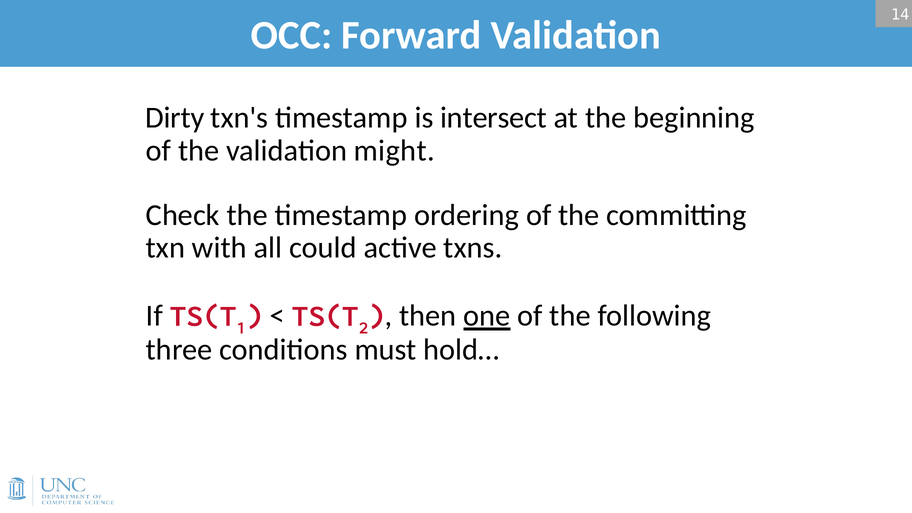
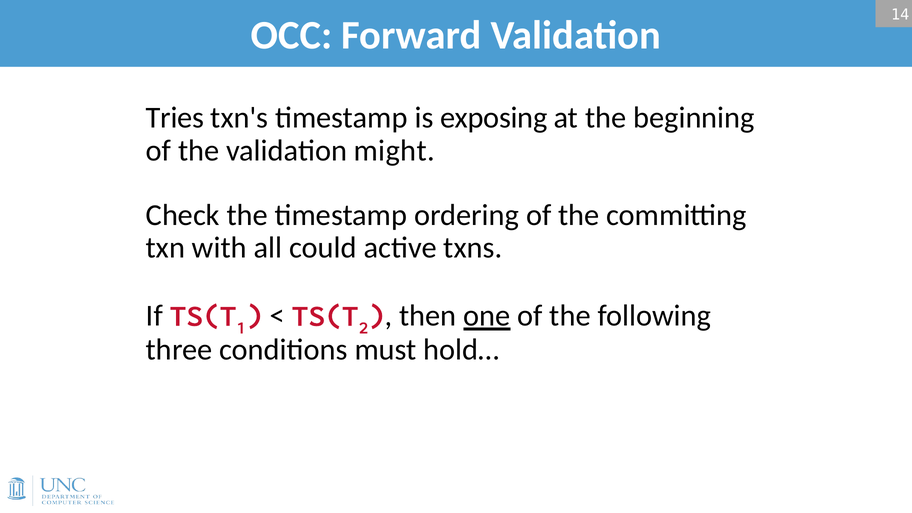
Dirty: Dirty -> Tries (175, 118)
intersect: intersect -> exposing (494, 118)
